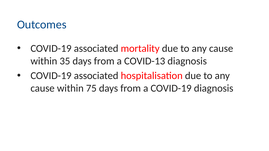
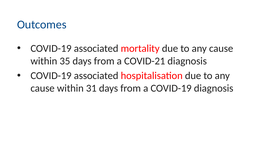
COVID-13: COVID-13 -> COVID-21 (145, 61)
75: 75 -> 31 (91, 88)
